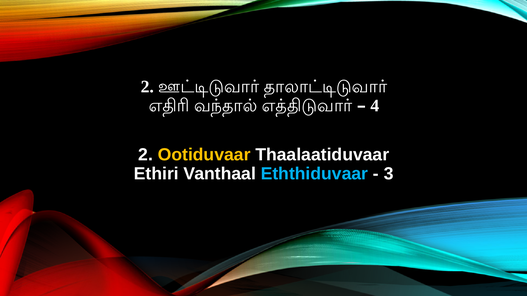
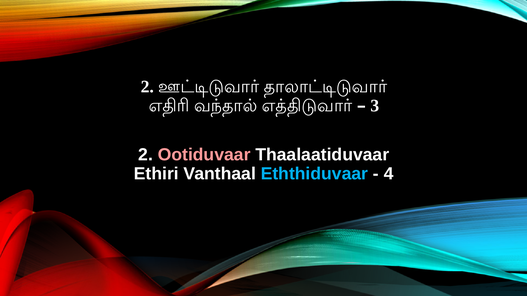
4: 4 -> 3 (375, 106)
Ootiduvaar colour: yellow -> pink (204, 155)
3: 3 -> 4 (389, 174)
